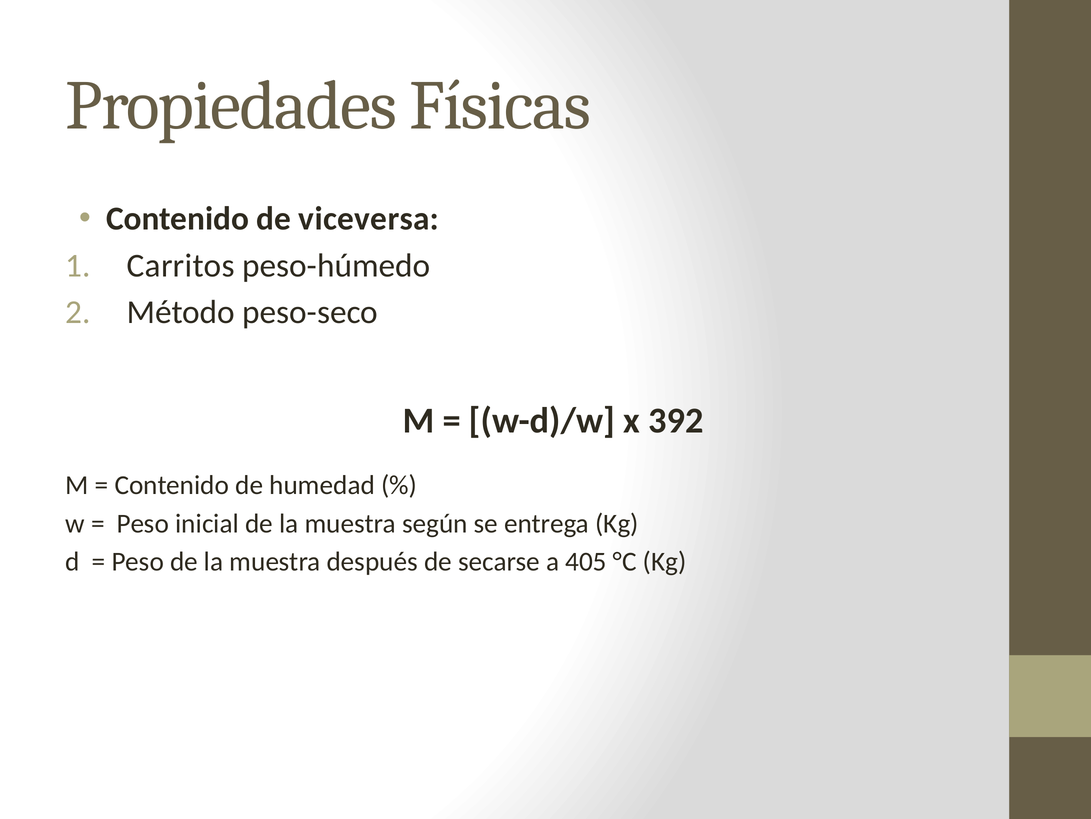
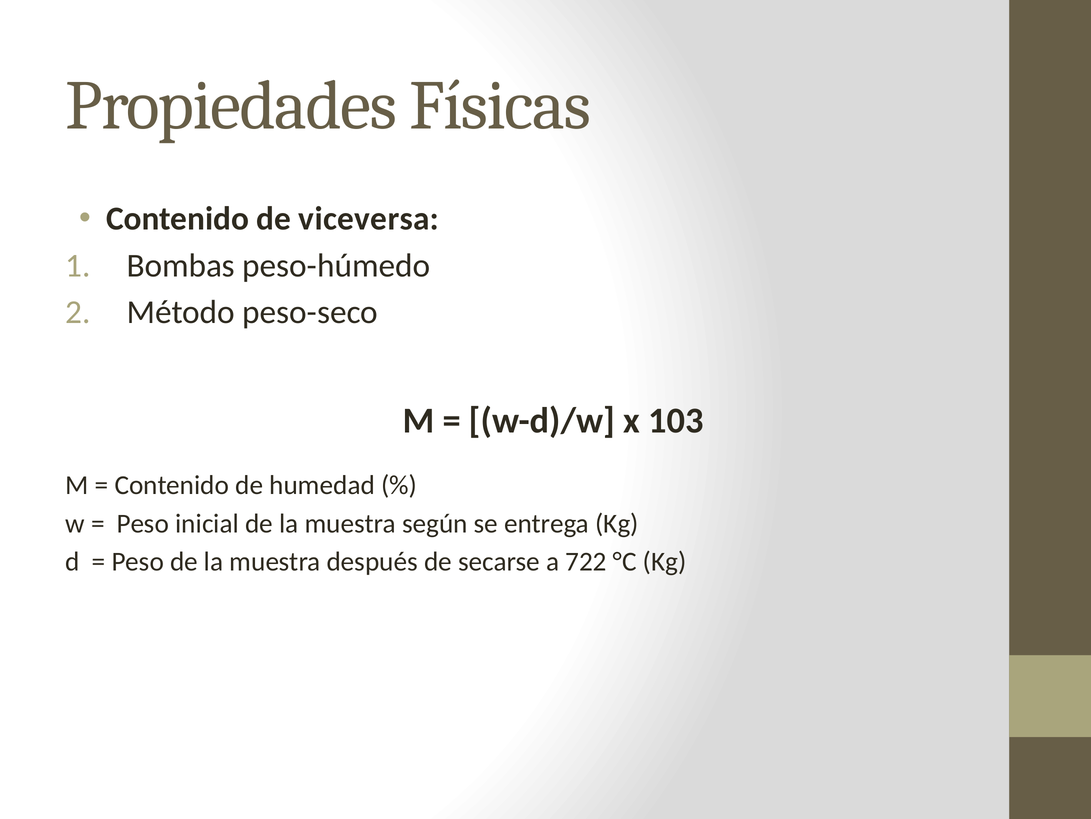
Carritos: Carritos -> Bombas (181, 265)
392: 392 -> 103 (676, 420)
405: 405 -> 722 (586, 561)
